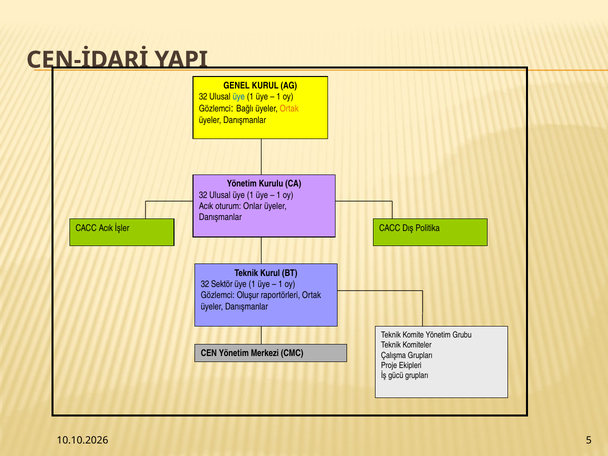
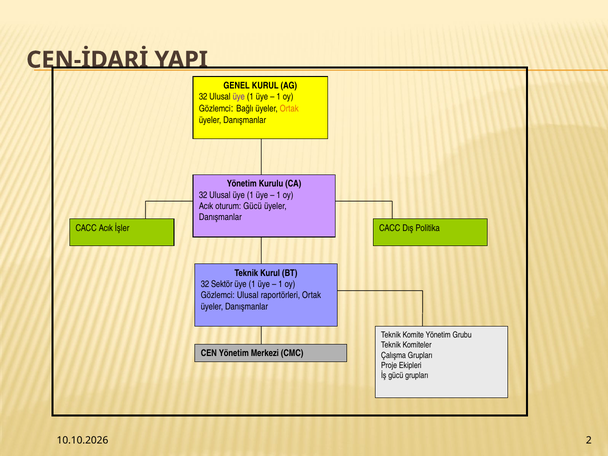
üye colour: blue -> purple (239, 97)
oturum Onlar: Onlar -> Gücü (253, 206)
Gözlemci Oluşur: Oluşur -> Ulusal (248, 295)
5: 5 -> 2 (589, 440)
